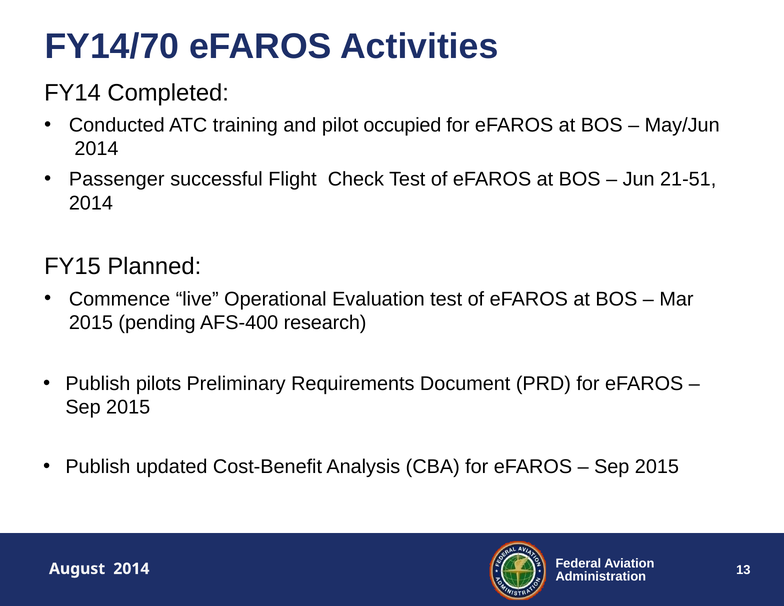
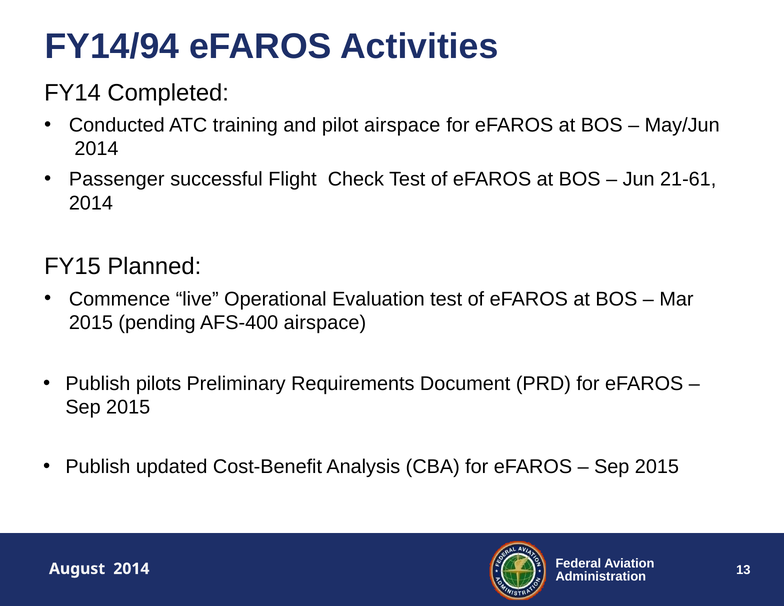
FY14/70: FY14/70 -> FY14/94 (112, 46)
pilot occupied: occupied -> airspace (402, 125)
21-51: 21-51 -> 21-61 (688, 179)
AFS-400 research: research -> airspace (325, 323)
